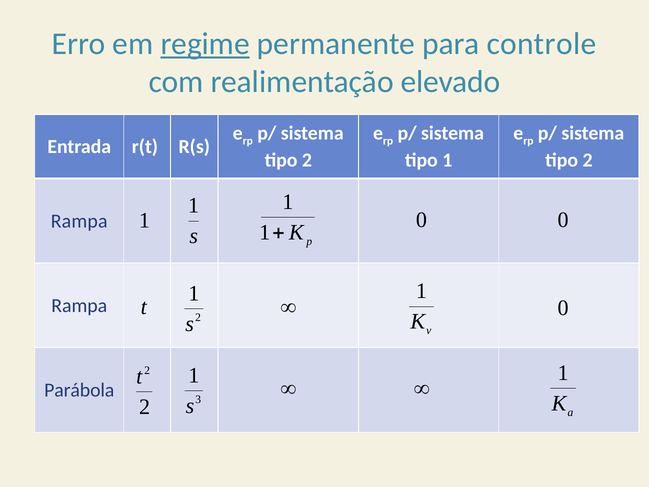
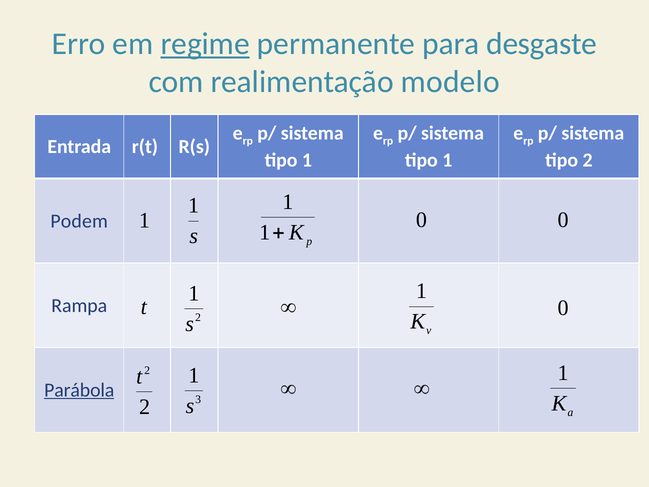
controle: controle -> desgaste (542, 44)
elevado: elevado -> modelo (450, 82)
2: 2 -> 1 (307, 160)
Rampa: Rampa -> Podem (79, 221)
Parábola underline: none -> present (79, 390)
